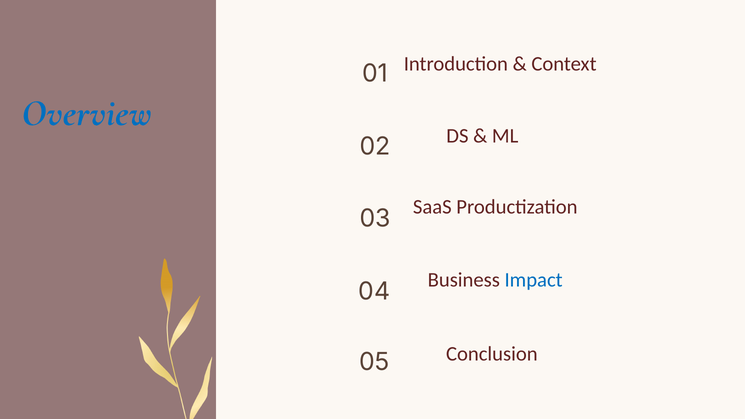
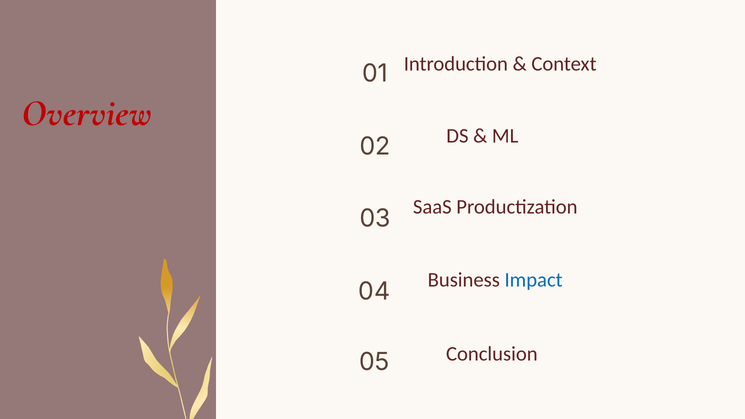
Overview colour: blue -> red (87, 113)
